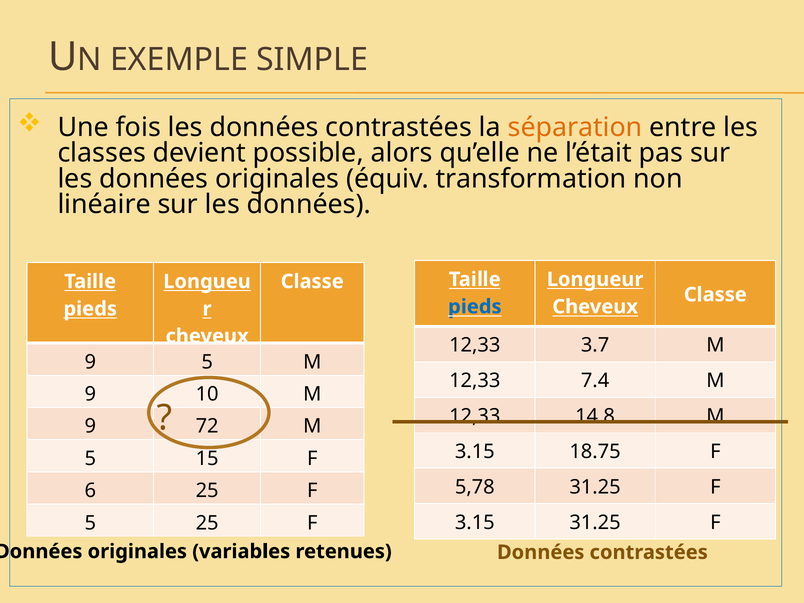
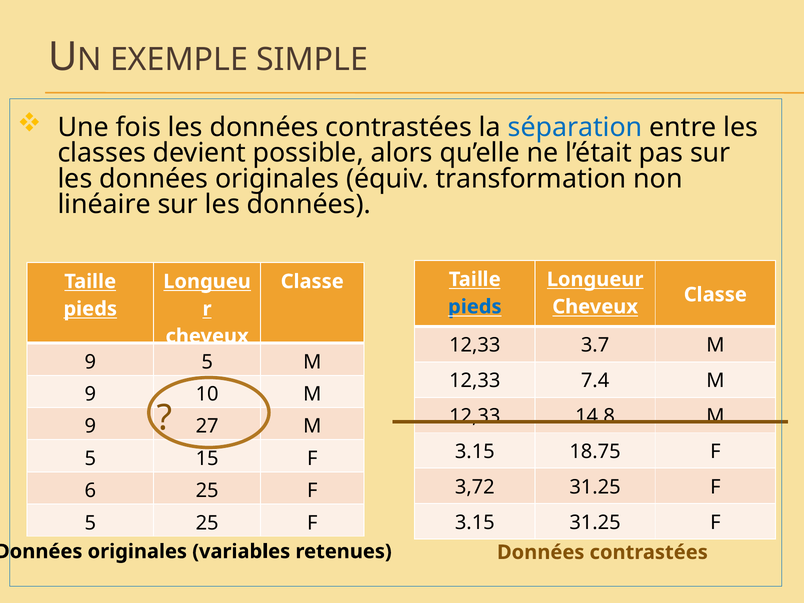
séparation colour: orange -> blue (575, 127)
72: 72 -> 27 (207, 426)
5,78: 5,78 -> 3,72 (475, 487)
